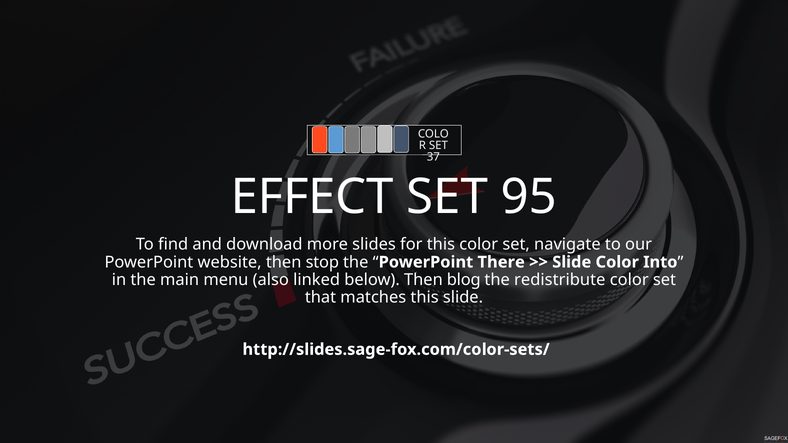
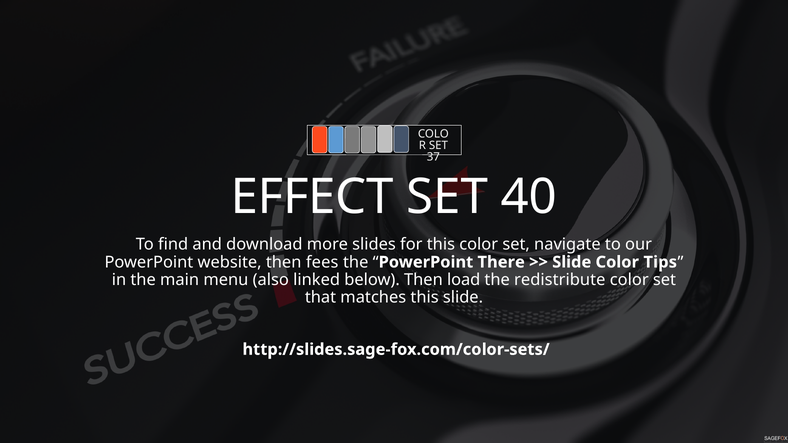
95: 95 -> 40 (529, 197)
stop: stop -> fees (322, 262)
Into: Into -> Tips (660, 262)
blog: blog -> load (464, 280)
